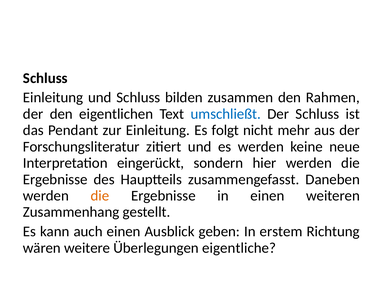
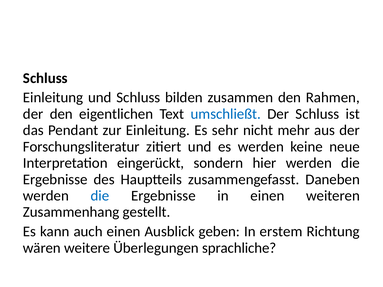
folgt: folgt -> sehr (225, 130)
die colour: orange -> blue (100, 196)
eigentliche: eigentliche -> sprachliche (239, 248)
